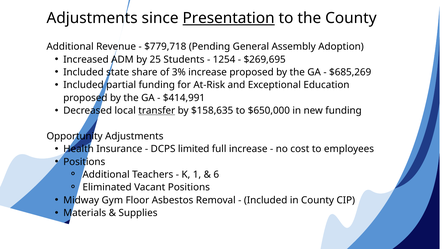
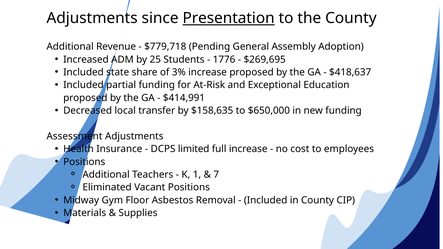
1254: 1254 -> 1776 (224, 60)
$685,269: $685,269 -> $418,637 (350, 72)
transfer underline: present -> none (157, 111)
Opportunity: Opportunity -> Assessment (74, 136)
6: 6 -> 7 (216, 175)
